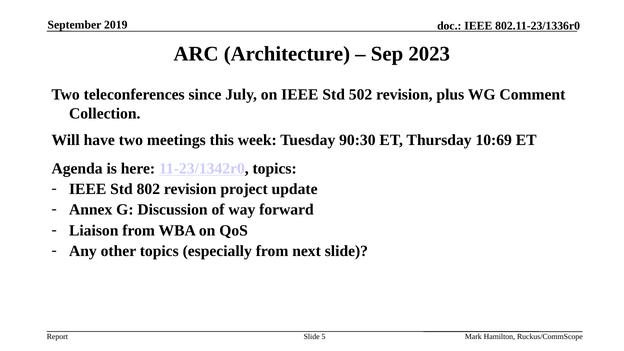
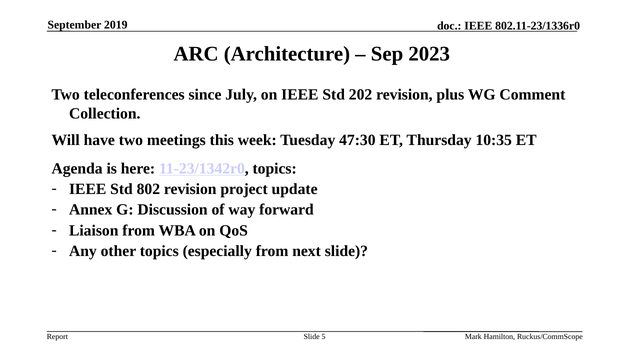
502: 502 -> 202 (361, 95)
90:30: 90:30 -> 47:30 (357, 140)
10:69: 10:69 -> 10:35 (494, 140)
